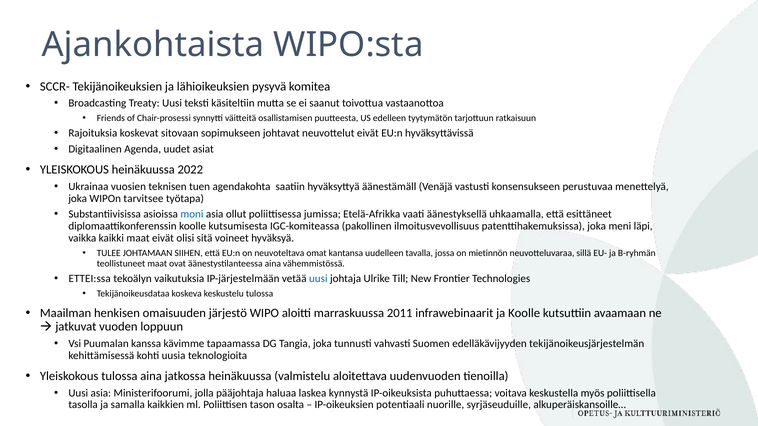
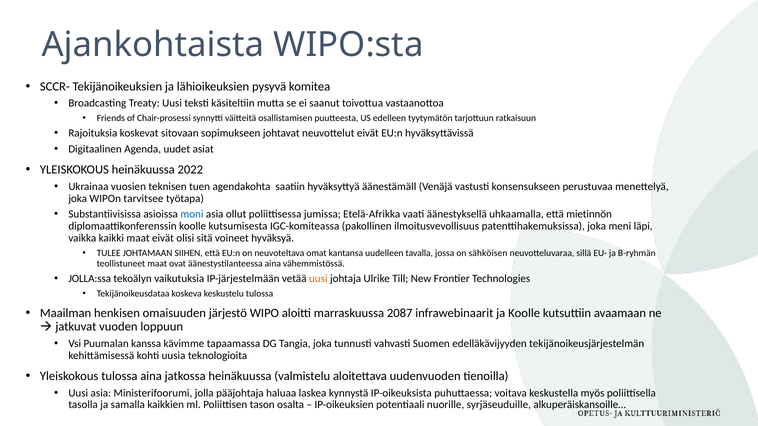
esittäneet: esittäneet -> mietinnön (589, 214)
mietinnön: mietinnön -> sähköisen (488, 253)
ETTEI:ssa: ETTEI:ssa -> JOLLA:ssa (90, 279)
uusi colour: blue -> orange (318, 279)
2011: 2011 -> 2087 (400, 313)
